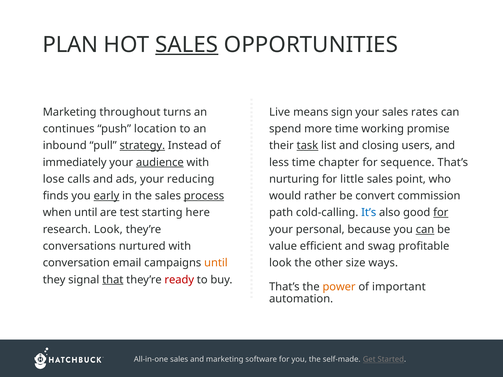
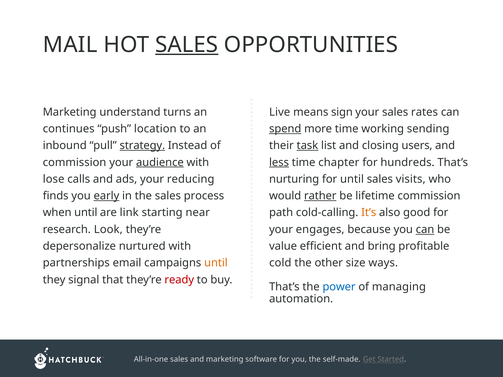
PLAN: PLAN -> MAIL (70, 45)
throughout: throughout -> understand (130, 112)
spend underline: none -> present (285, 129)
promise: promise -> sending (428, 129)
immediately: immediately -> commission (75, 162)
less underline: none -> present (279, 162)
sequence: sequence -> hundreds (408, 162)
for little: little -> until (352, 179)
point: point -> visits (411, 179)
process underline: present -> none (204, 196)
rather underline: none -> present (320, 196)
convert: convert -> lifetime (375, 196)
test: test -> link (129, 213)
here: here -> near (198, 213)
It’s colour: blue -> orange (369, 213)
for underline: present -> none (441, 213)
personal: personal -> engages (320, 230)
conversations: conversations -> depersonalize (79, 246)
swag: swag -> bring (382, 246)
conversation: conversation -> partnerships (76, 263)
look: look -> cold (280, 263)
that underline: present -> none (113, 280)
power colour: orange -> blue (339, 287)
important: important -> managing (399, 287)
